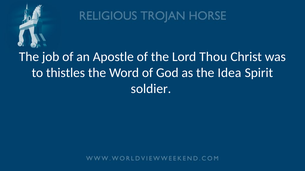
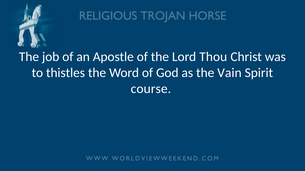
Idea: Idea -> Vain (229, 73)
soldier: soldier -> course (151, 89)
